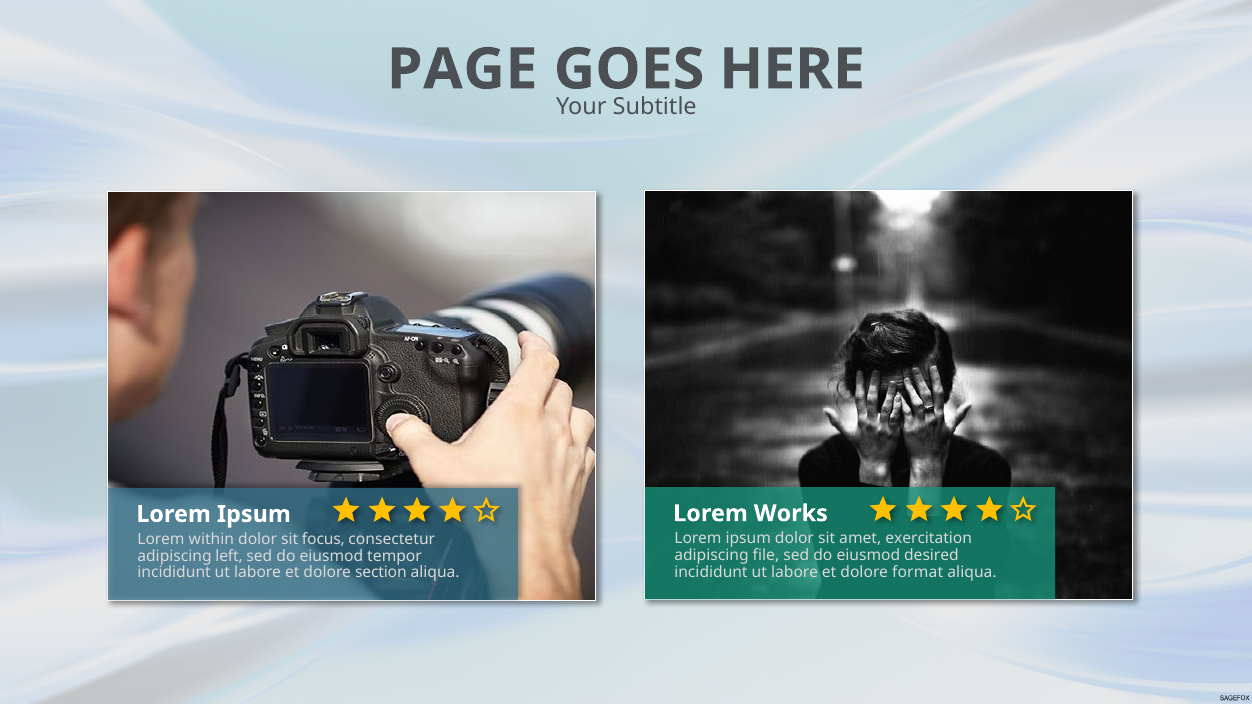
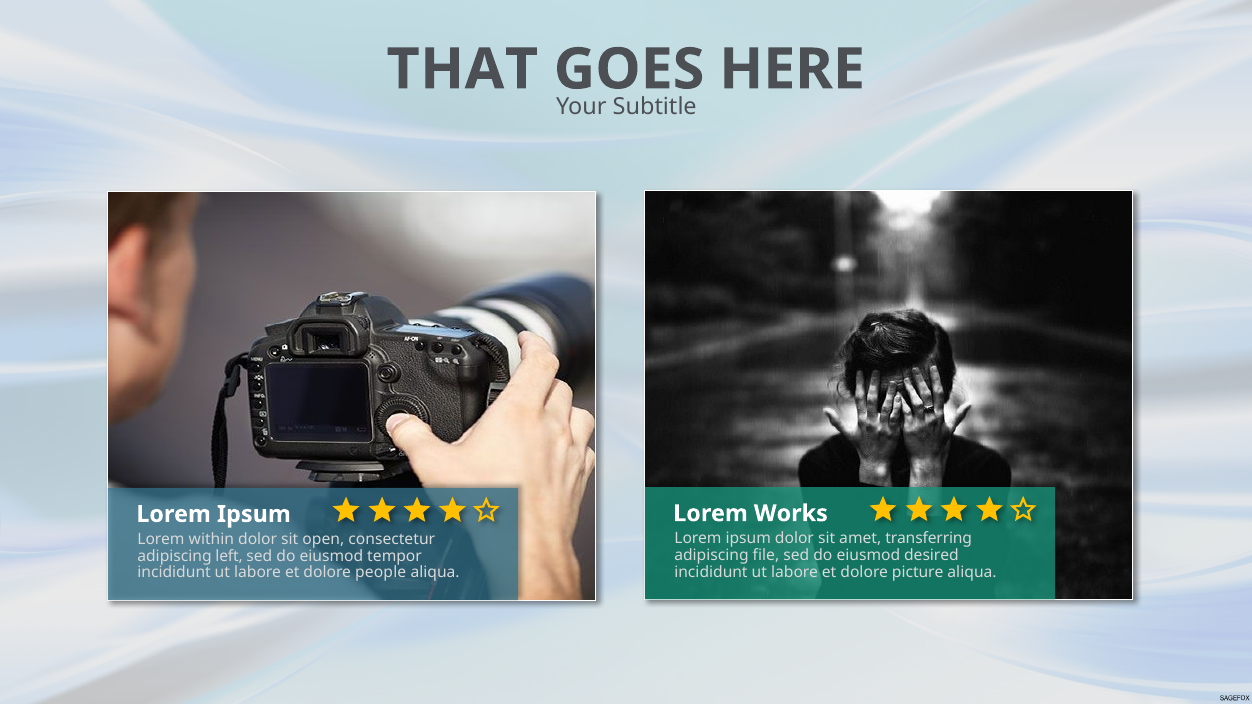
PAGE: PAGE -> THAT (462, 70)
exercitation: exercitation -> transferring (929, 538)
focus: focus -> open (323, 539)
format: format -> picture (918, 572)
section: section -> people (381, 573)
